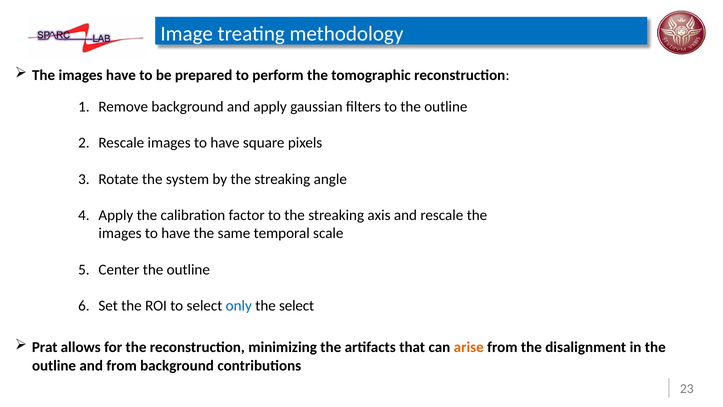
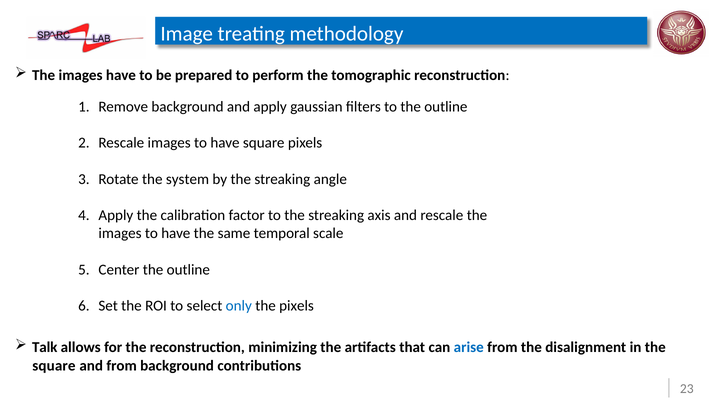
the select: select -> pixels (297, 305)
Prat: Prat -> Talk (45, 347)
arise colour: orange -> blue (469, 347)
outline: outline -> square (54, 365)
